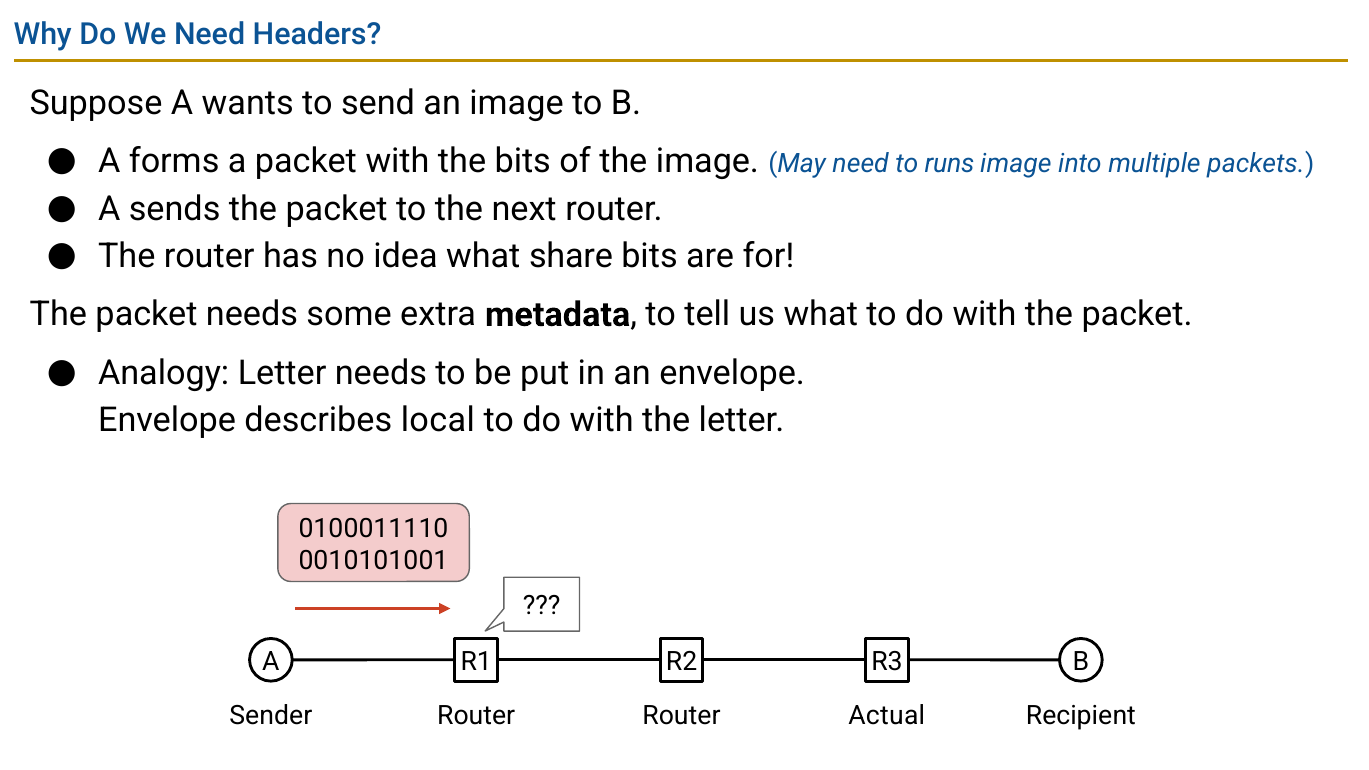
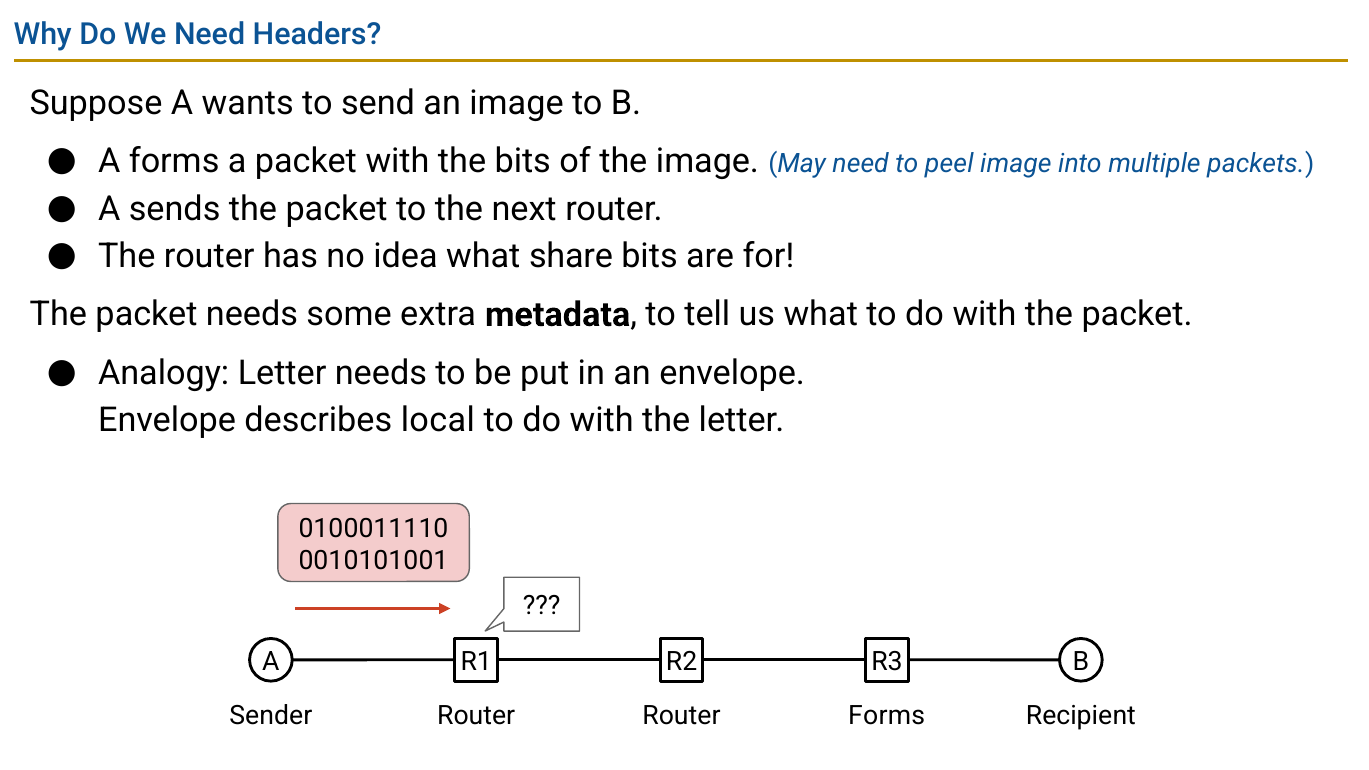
runs: runs -> peel (949, 164)
Router Actual: Actual -> Forms (887, 715)
